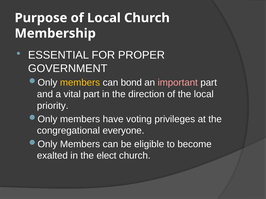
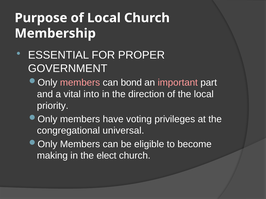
members colour: yellow -> pink (80, 83)
vital part: part -> into (91, 94)
everyone: everyone -> universal (123, 131)
exalted: exalted -> making (52, 156)
